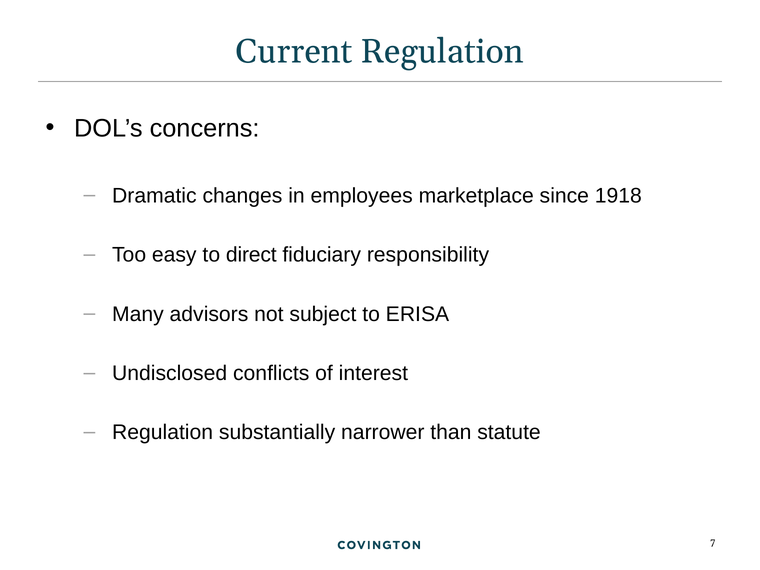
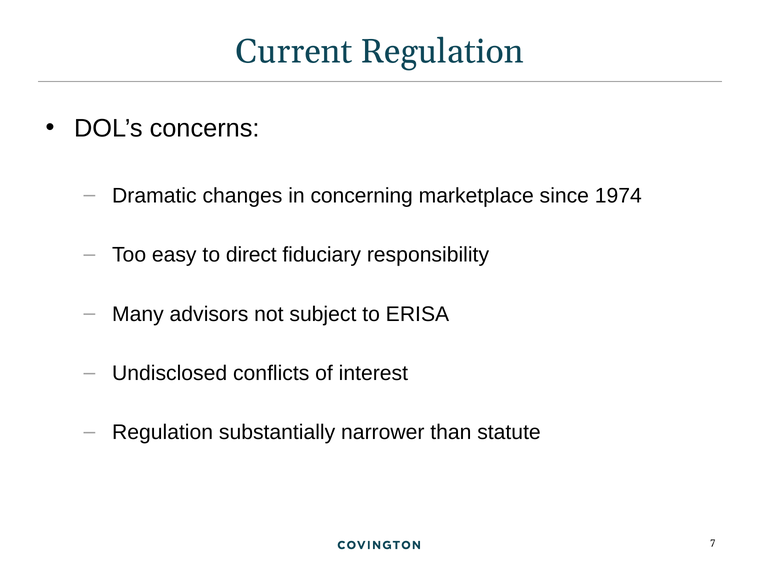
employees: employees -> concerning (362, 196)
1918: 1918 -> 1974 (618, 196)
